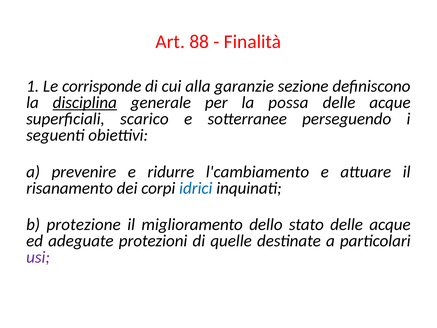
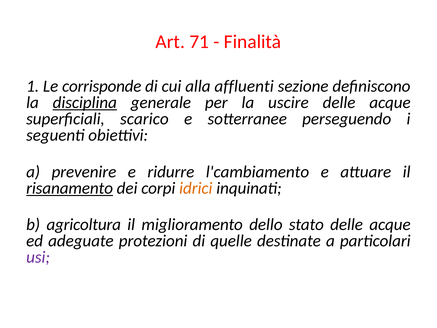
88: 88 -> 71 (199, 42)
garanzie: garanzie -> affluenti (244, 86)
possa: possa -> uscire (288, 102)
risanamento underline: none -> present (70, 188)
idrici colour: blue -> orange (196, 188)
protezione: protezione -> agricoltura (84, 225)
